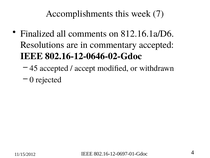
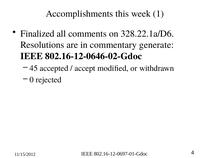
7: 7 -> 1 (158, 14)
812.16.1a/D6: 812.16.1a/D6 -> 328.22.1a/D6 (147, 34)
commentary accepted: accepted -> generate (156, 45)
